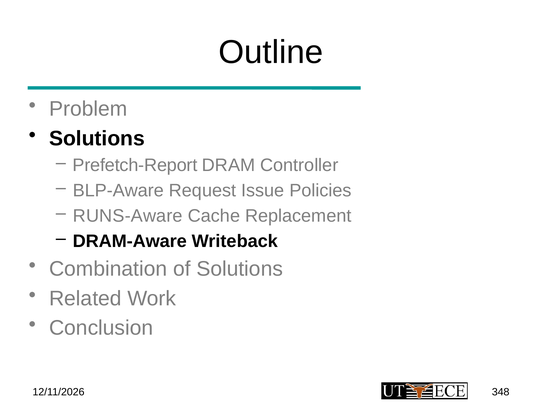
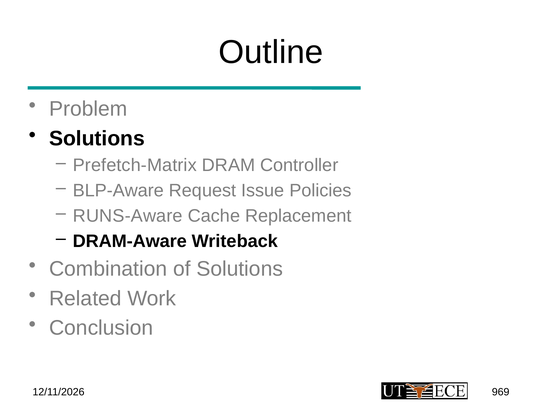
Prefetch-Report: Prefetch-Report -> Prefetch-Matrix (135, 166)
348: 348 -> 969 (501, 393)
